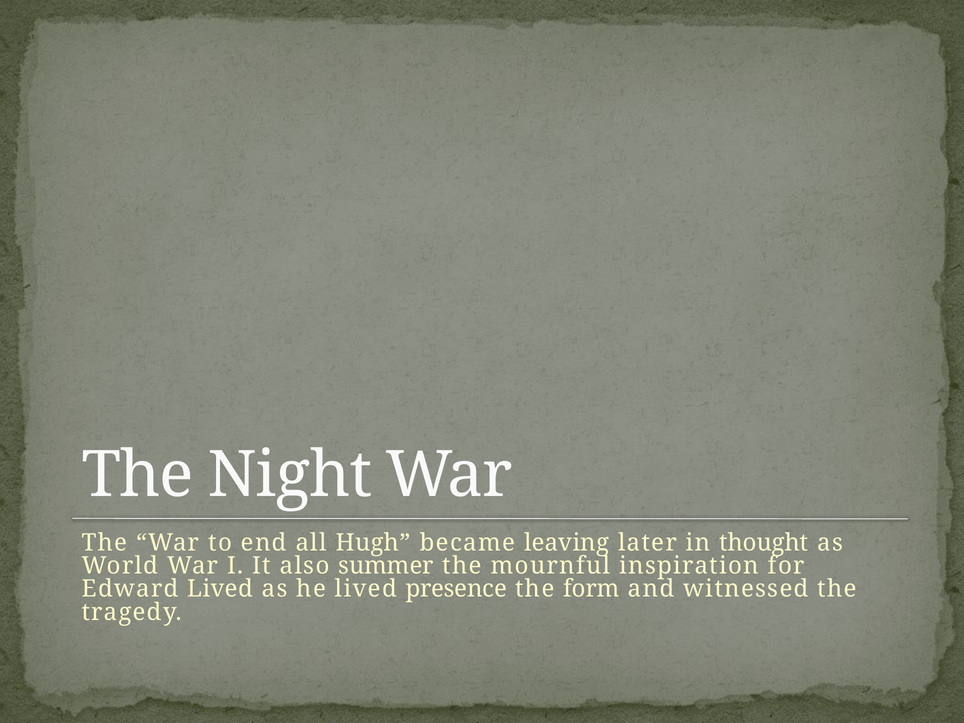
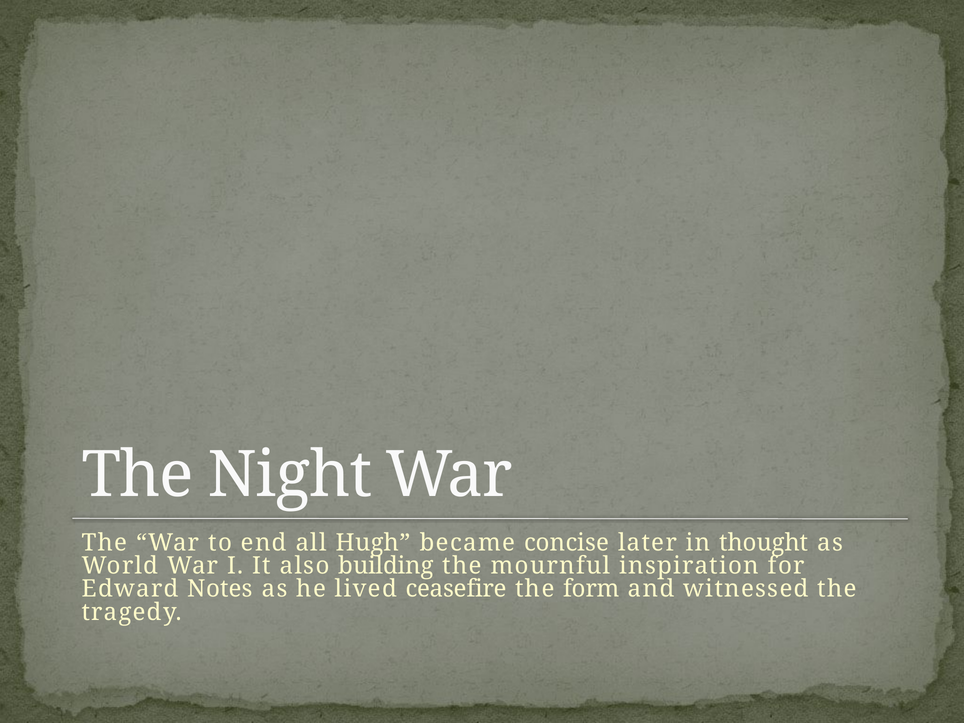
leaving: leaving -> concise (567, 543)
summer: summer -> building (386, 566)
Edward Lived: Lived -> Notes (220, 589)
presence: presence -> ceasefire (456, 589)
